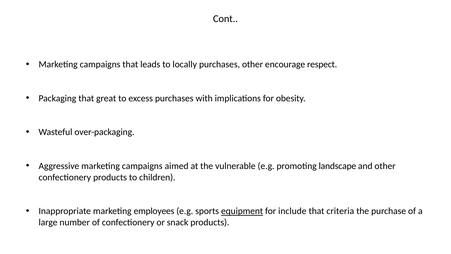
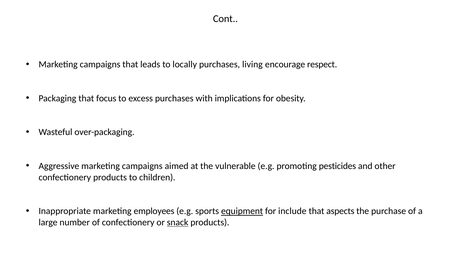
purchases other: other -> living (252, 64)
great: great -> focus (106, 98)
landscape: landscape -> pesticides (337, 166)
criteria: criteria -> aspects (340, 211)
snack underline: none -> present (178, 222)
